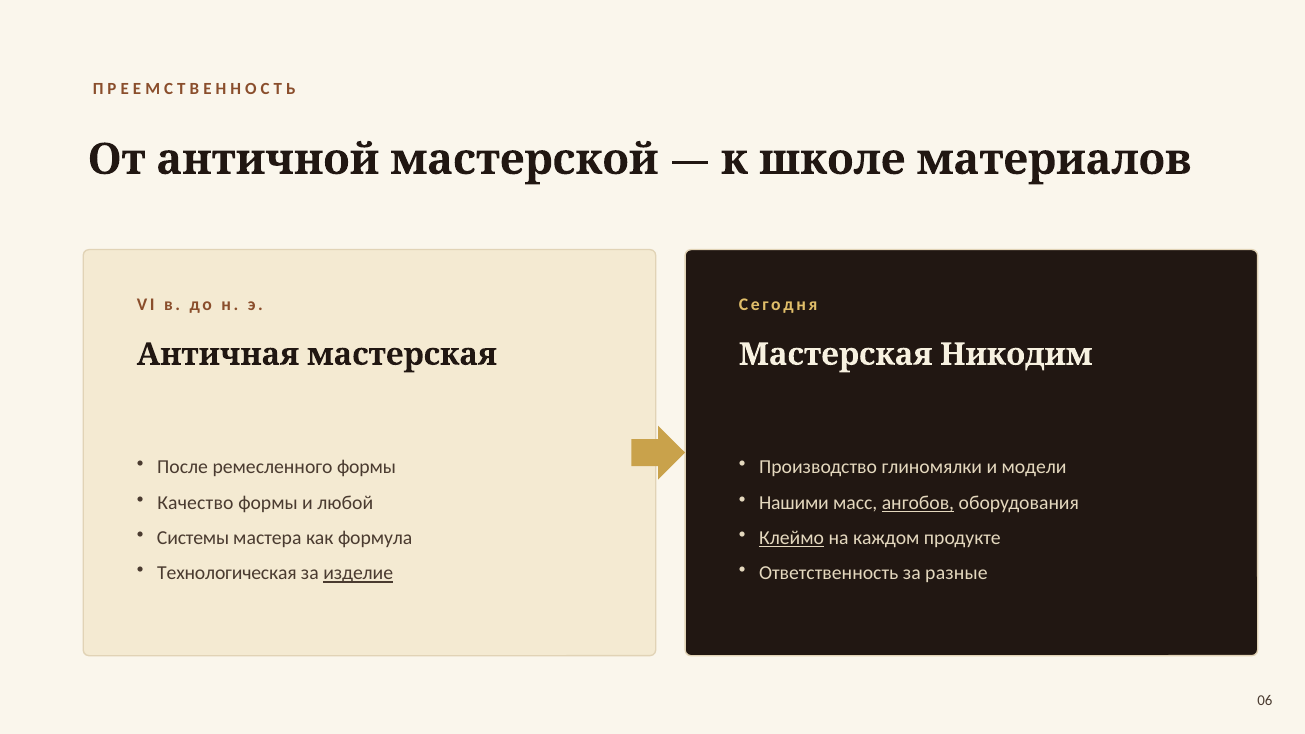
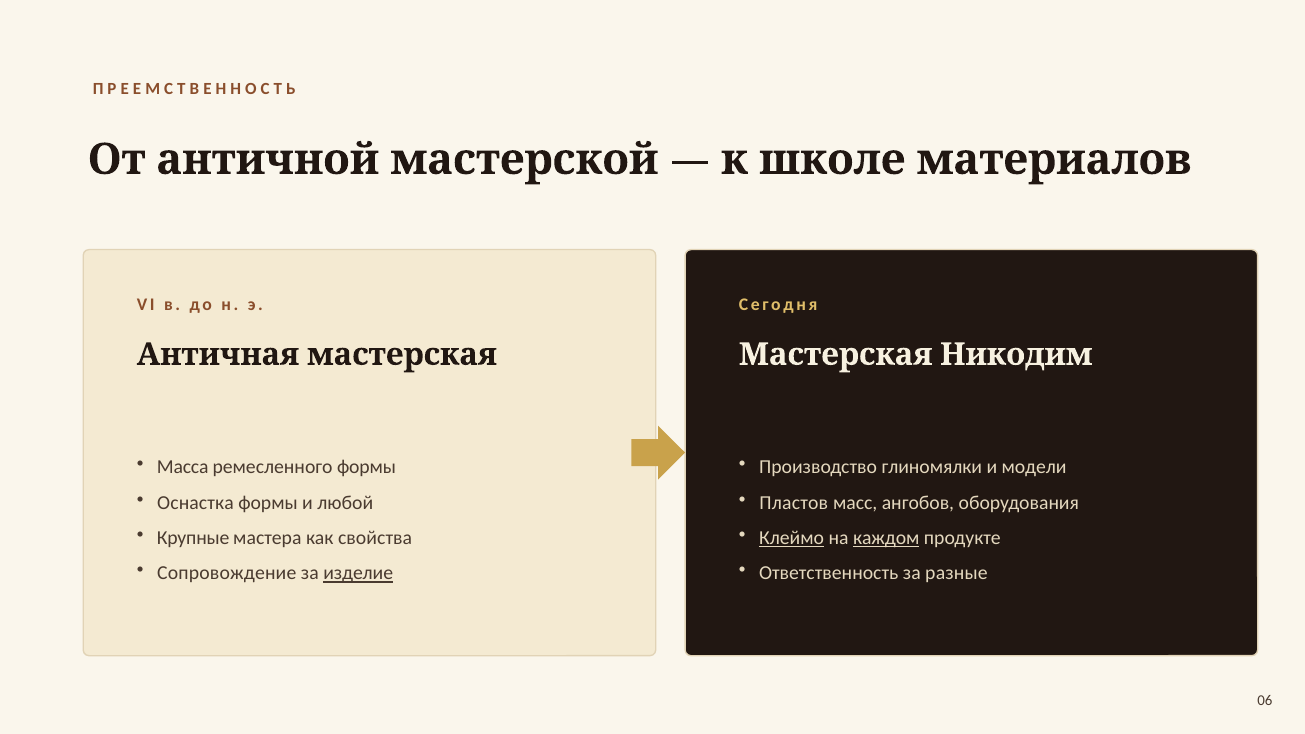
После: После -> Масса (183, 467)
Качество: Качество -> Оснастка (195, 503)
Нашими: Нашими -> Пластов (794, 503)
ангобов underline: present -> none (918, 503)
Системы: Системы -> Крупные (193, 538)
формула: формула -> свойства (375, 538)
каждом underline: none -> present (886, 538)
Технологическая: Технологическая -> Сопровождение (227, 573)
